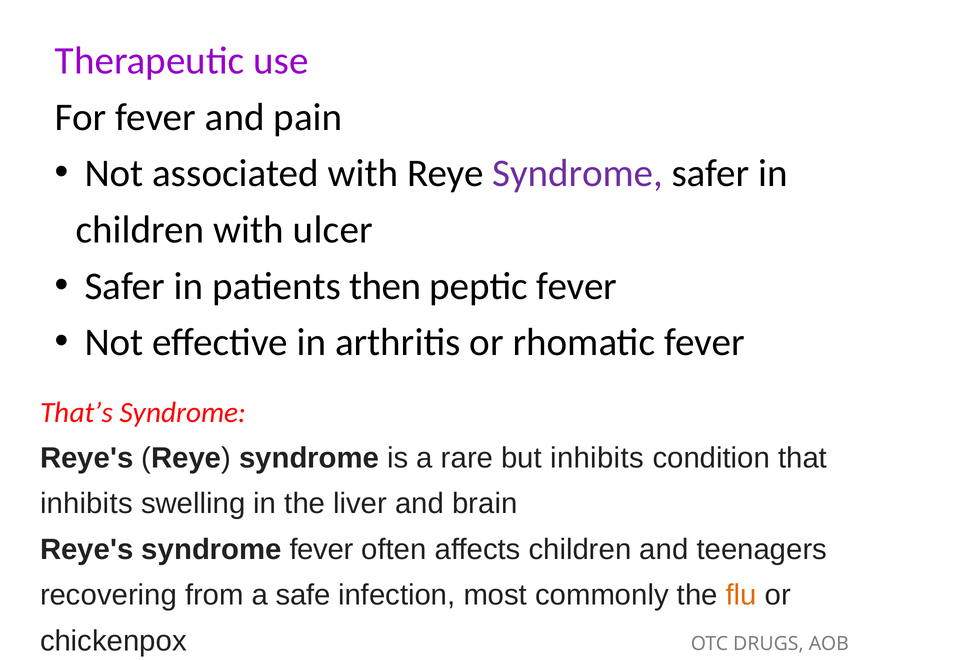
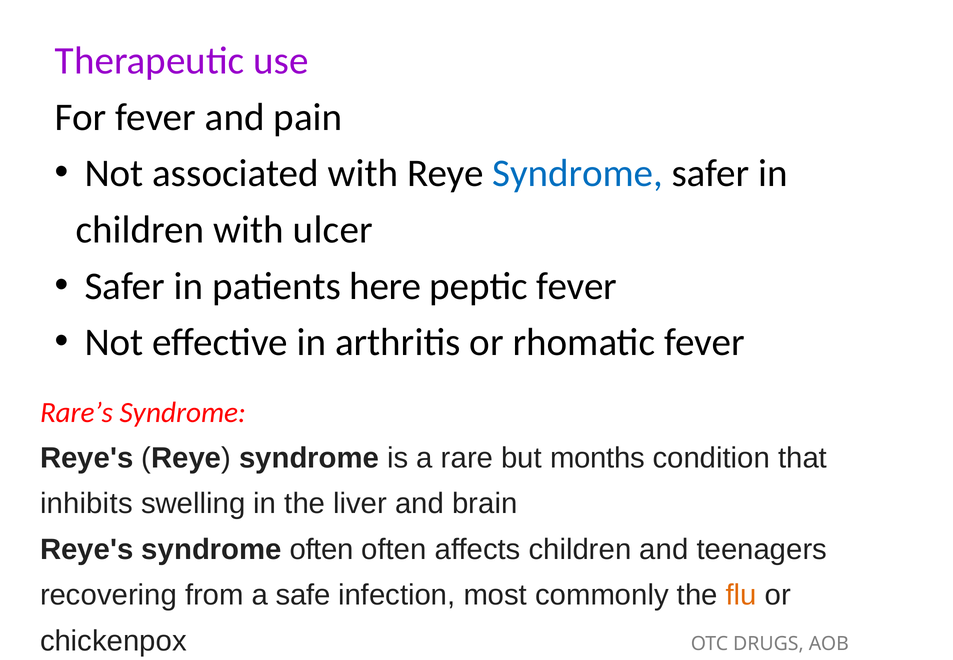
Syndrome colour: purple -> blue (578, 173)
then: then -> here (385, 286)
That’s: That’s -> Rare’s (77, 412)
but inhibits: inhibits -> months (597, 458)
syndrome fever: fever -> often (322, 549)
